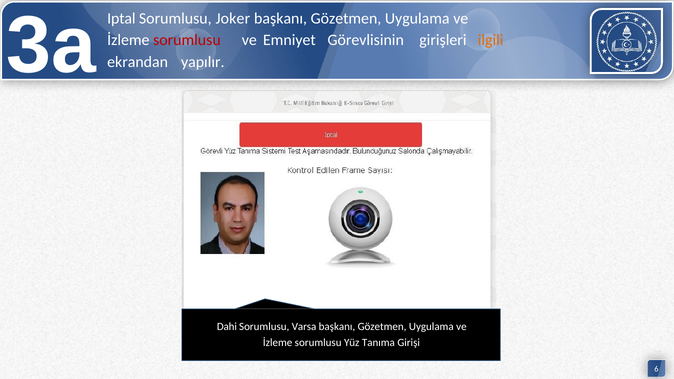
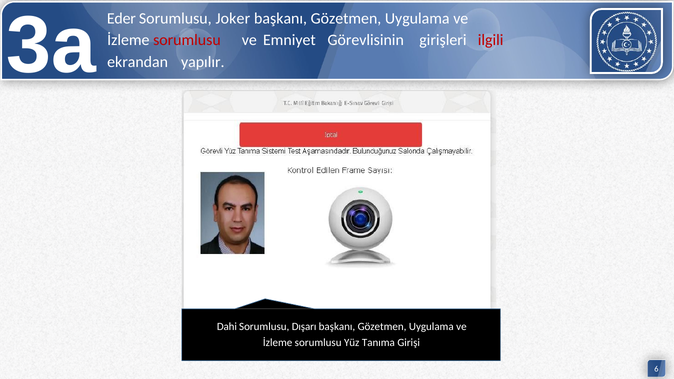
Iptal: Iptal -> Eder (121, 18)
ilgili colour: orange -> red (491, 40)
Varsa: Varsa -> Dışarı (304, 327)
